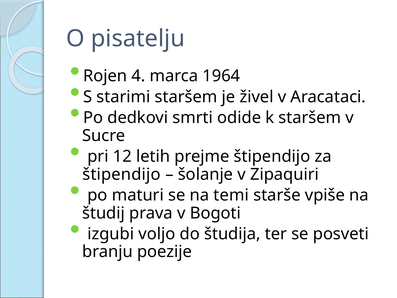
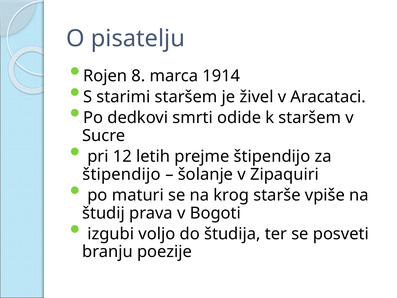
4: 4 -> 8 (138, 76)
1964: 1964 -> 1914 (221, 76)
temi: temi -> krog (231, 195)
